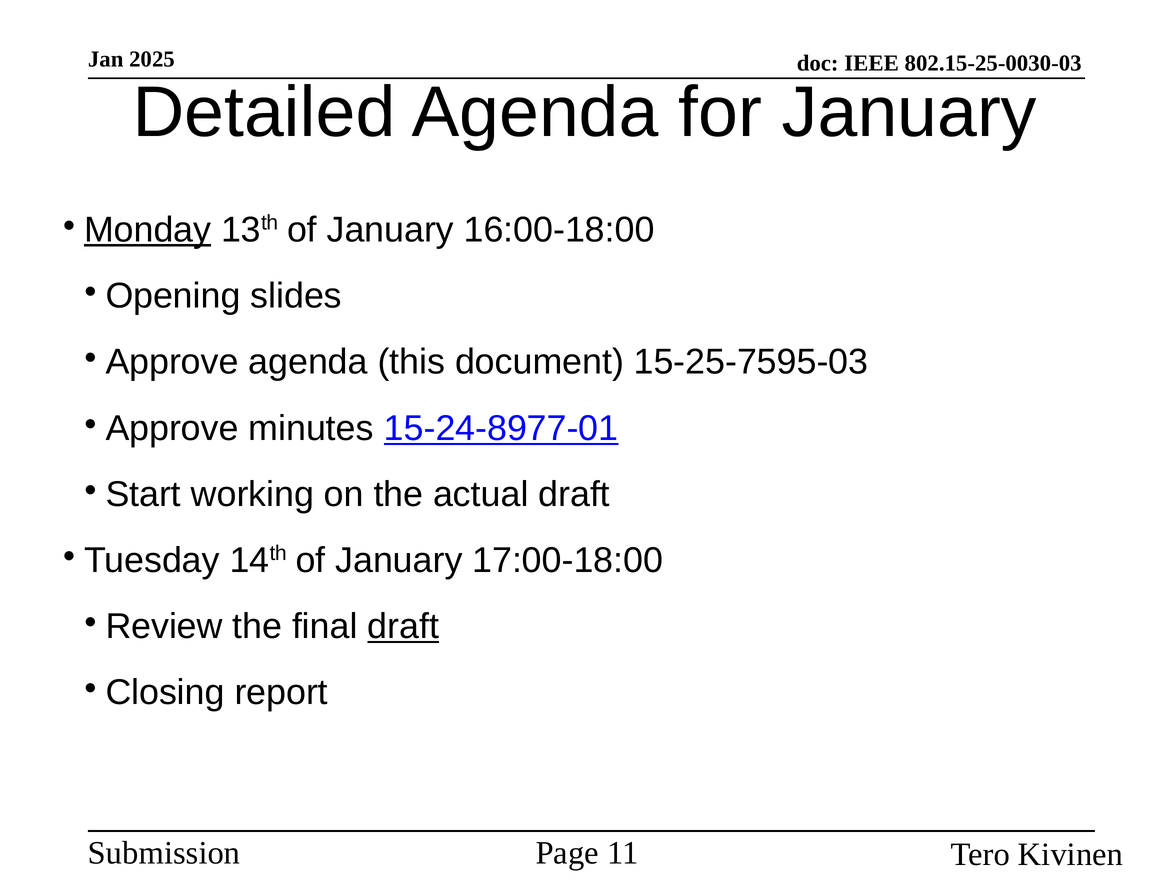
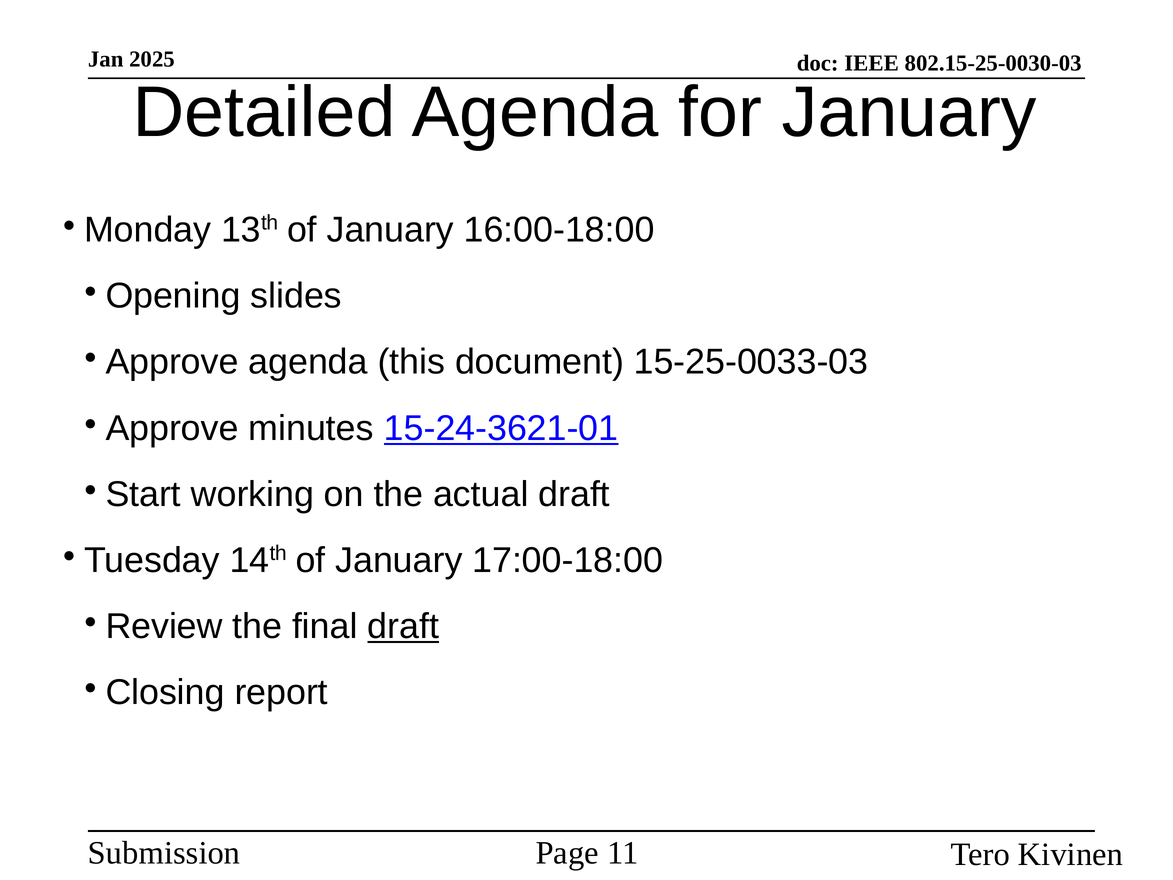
Monday underline: present -> none (148, 230)
15-25-7595-03: 15-25-7595-03 -> 15-25-0033-03 (751, 362)
15-24-8977-01: 15-24-8977-01 -> 15-24-3621-01 (501, 428)
